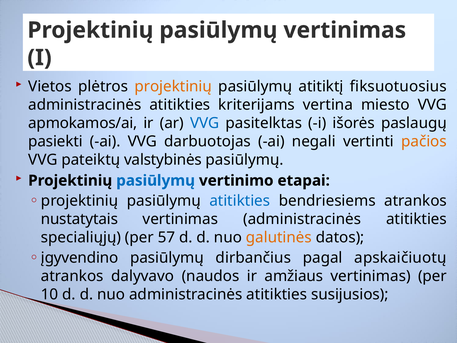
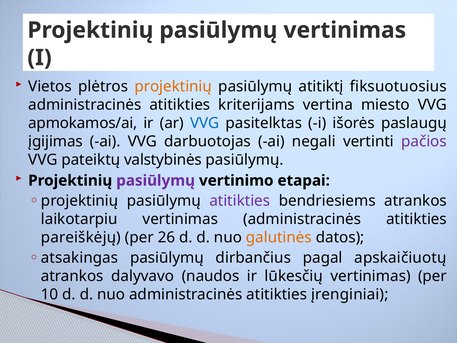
pasiekti: pasiekti -> įgijimas (55, 141)
pačios colour: orange -> purple (424, 141)
pasiūlymų colour: blue -> purple (156, 180)
atitikties colour: blue -> purple (240, 201)
nustatytais: nustatytais -> laikotarpiu (79, 219)
specialiųjų: specialiųjų -> pareiškėjų (81, 237)
57: 57 -> 26 (166, 237)
įgyvendino: įgyvendino -> atsakingas (80, 258)
amžiaus: amžiaus -> lūkesčių (294, 276)
susijusios: susijusios -> įrenginiai (350, 294)
